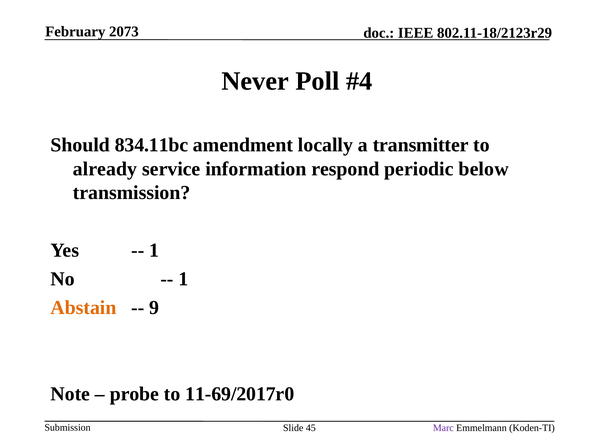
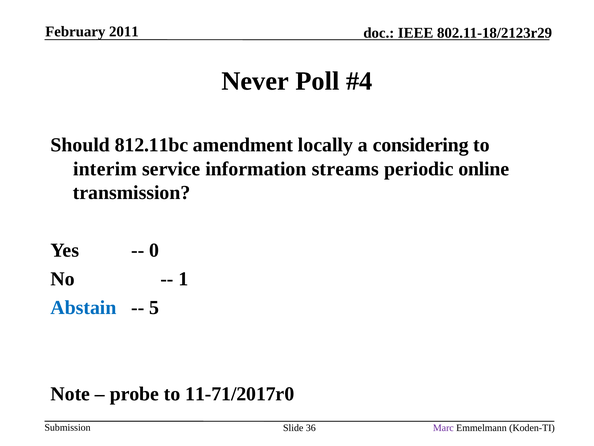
2073: 2073 -> 2011 (124, 31)
834.11bc: 834.11bc -> 812.11bc (152, 145)
transmitter: transmitter -> considering (421, 145)
already: already -> interim (105, 169)
respond: respond -> streams (345, 169)
below: below -> online (484, 169)
1: 1 -> 0 (154, 250)
Abstain colour: orange -> blue (84, 307)
9: 9 -> 5 (154, 307)
11-69/2017r0: 11-69/2017r0 -> 11-71/2017r0 (240, 394)
45: 45 -> 36 (311, 427)
